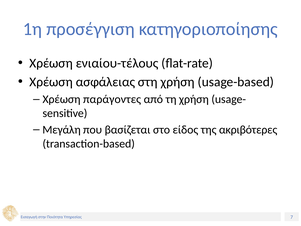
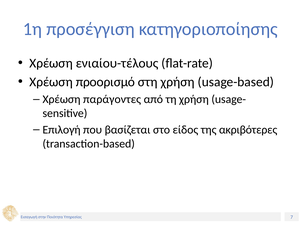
ασφάλειας: ασφάλειας -> προορισμό (105, 82)
Μεγάλη: Μεγάλη -> Επιλογή (62, 130)
